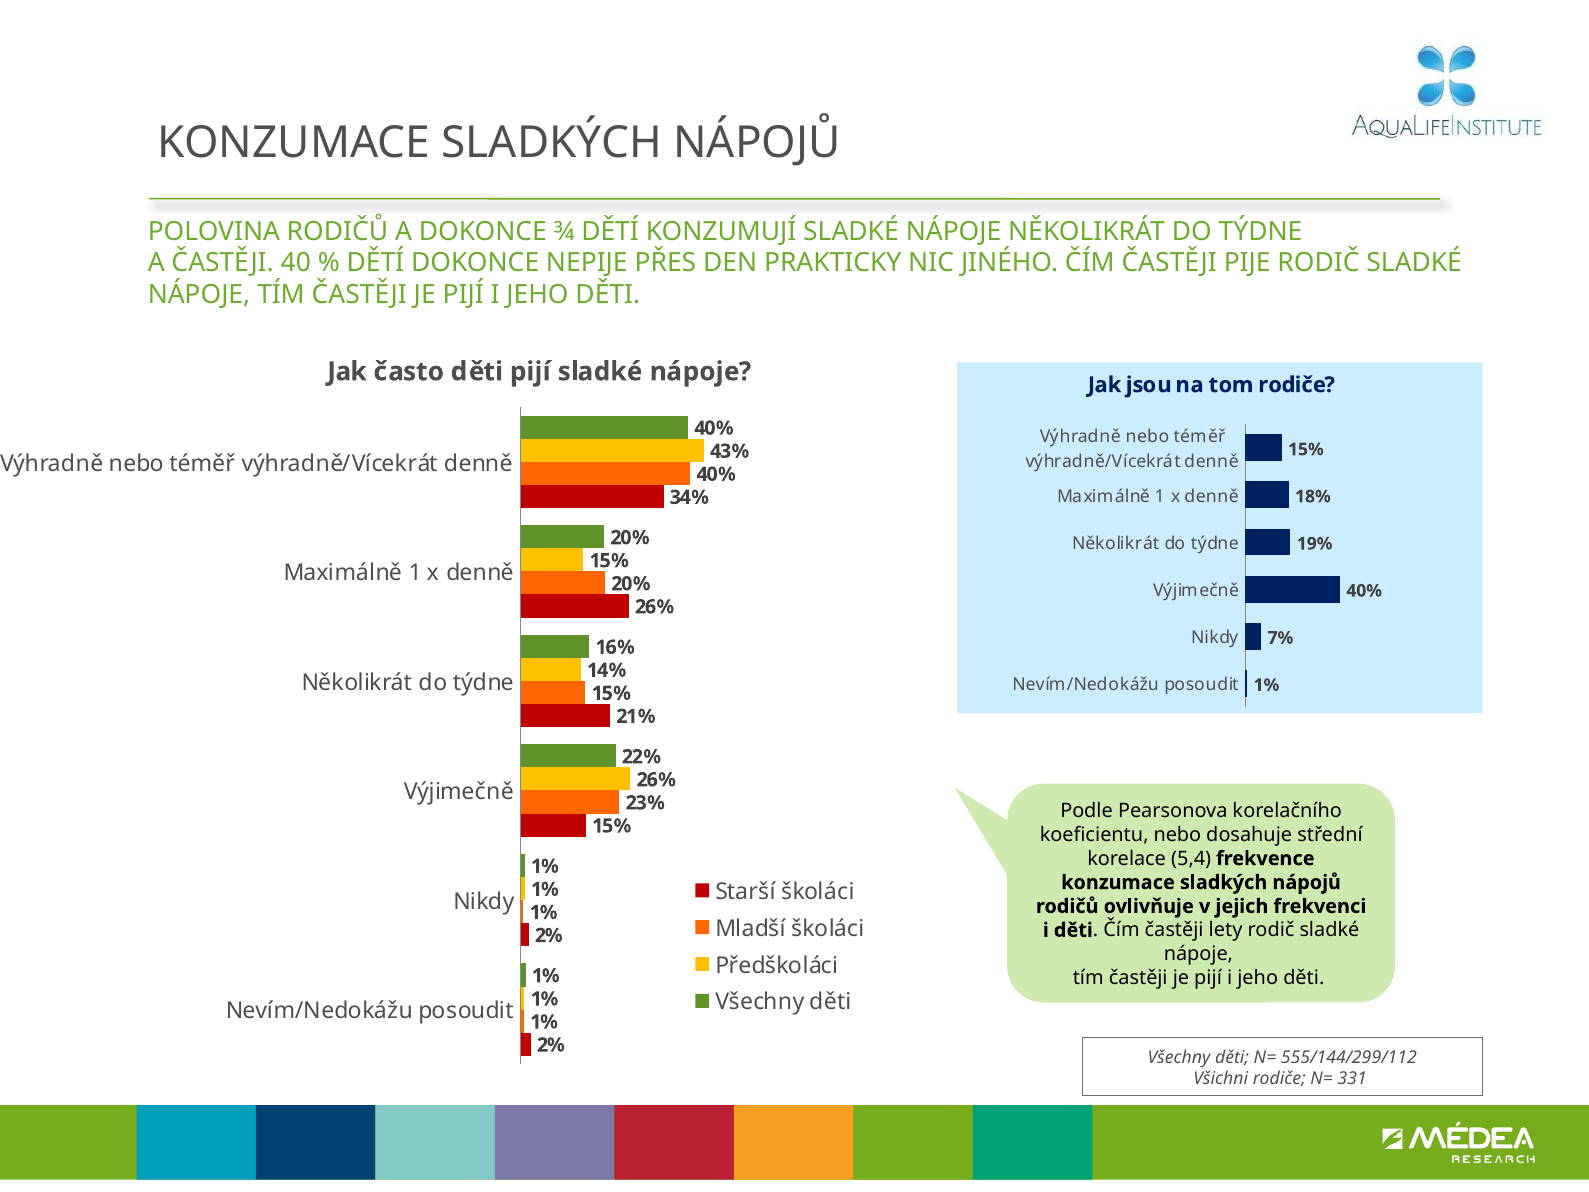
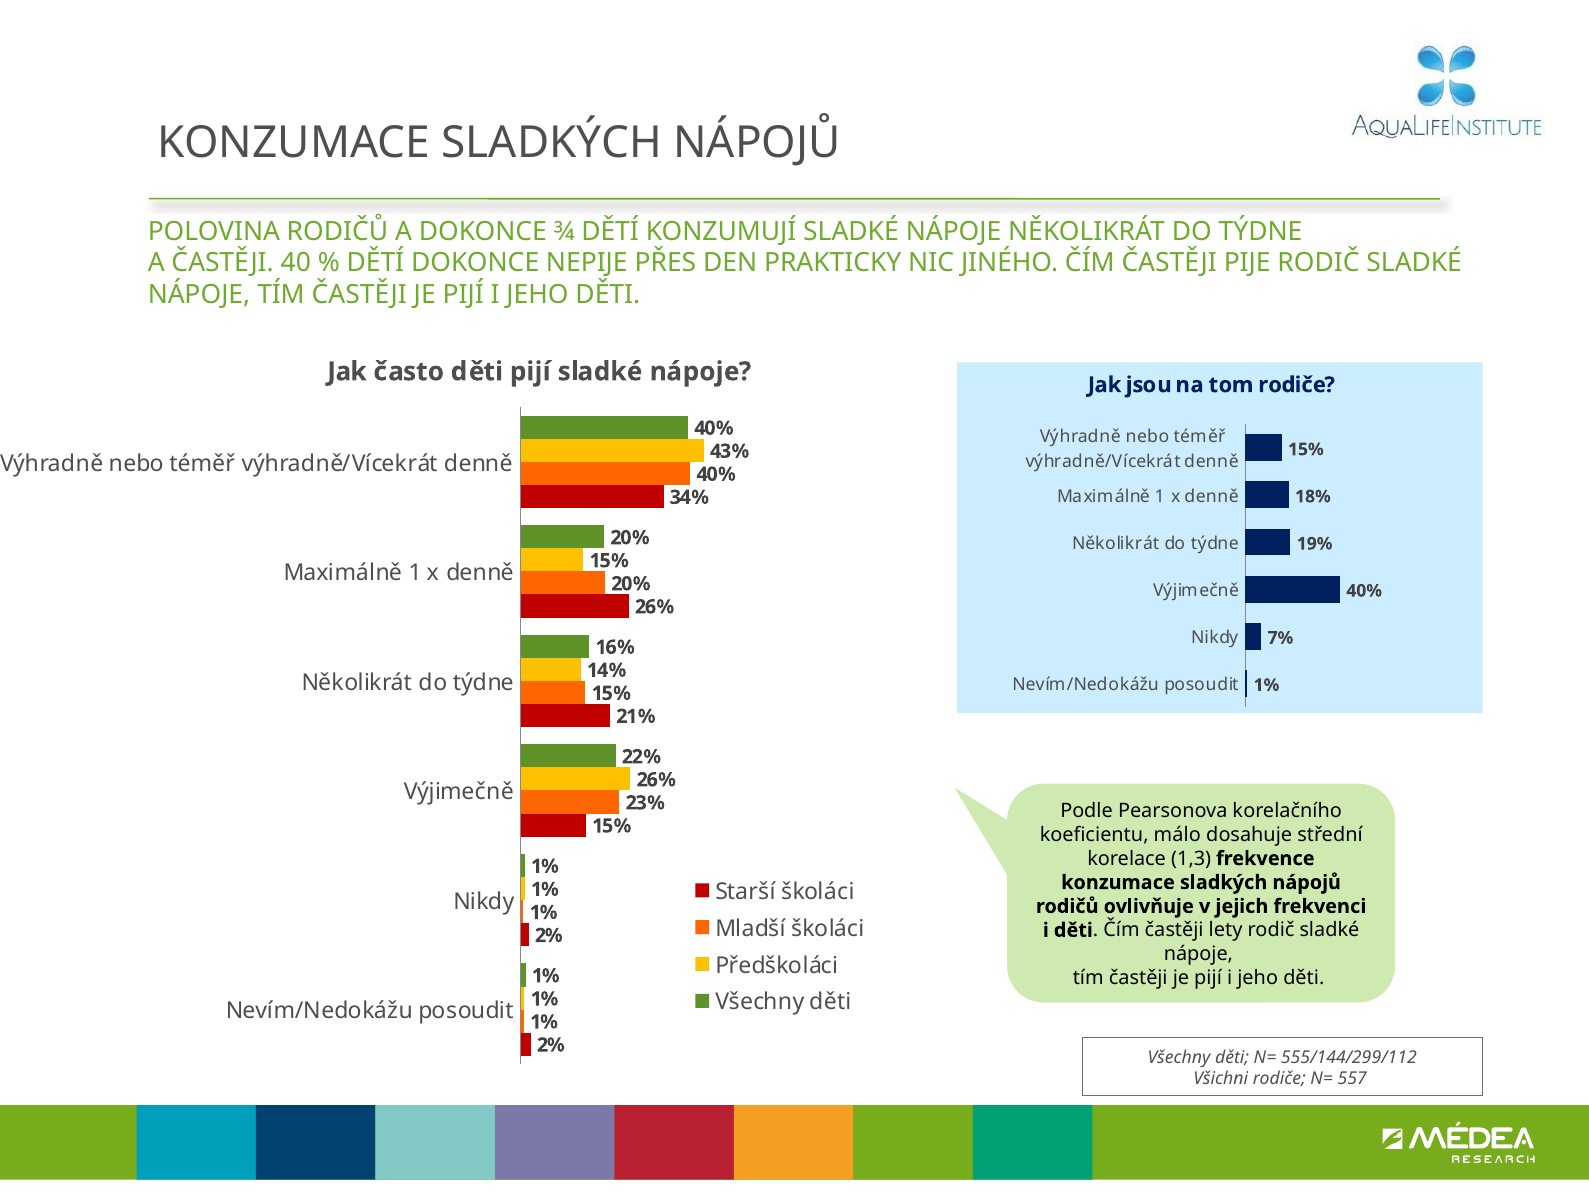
koeficientu nebo: nebo -> málo (1177, 834)
5,4: 5,4 -> 1,3 (1191, 858)
331: 331 -> 557 (1352, 1078)
